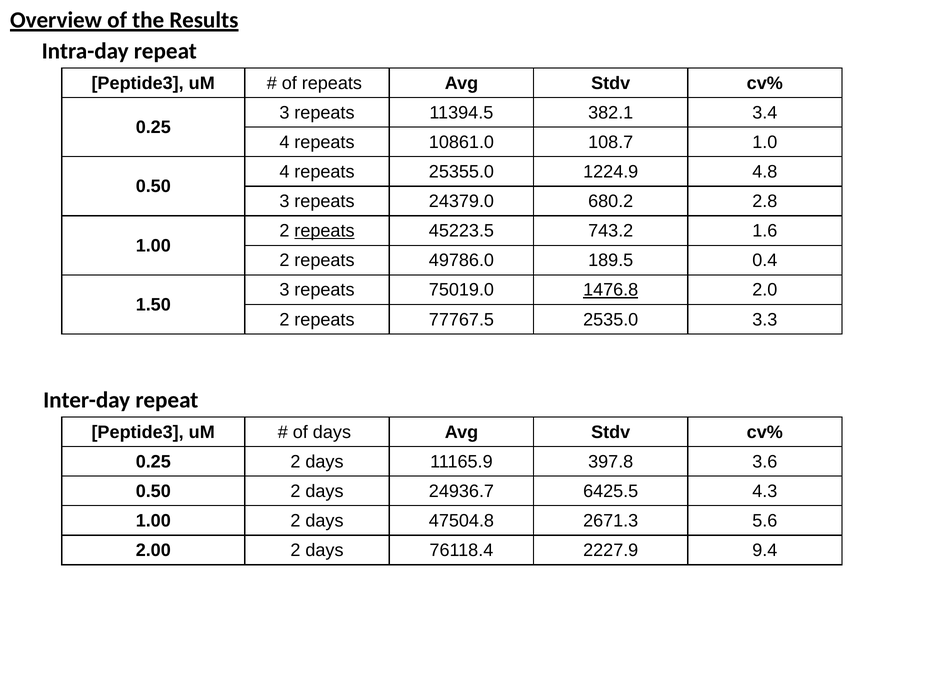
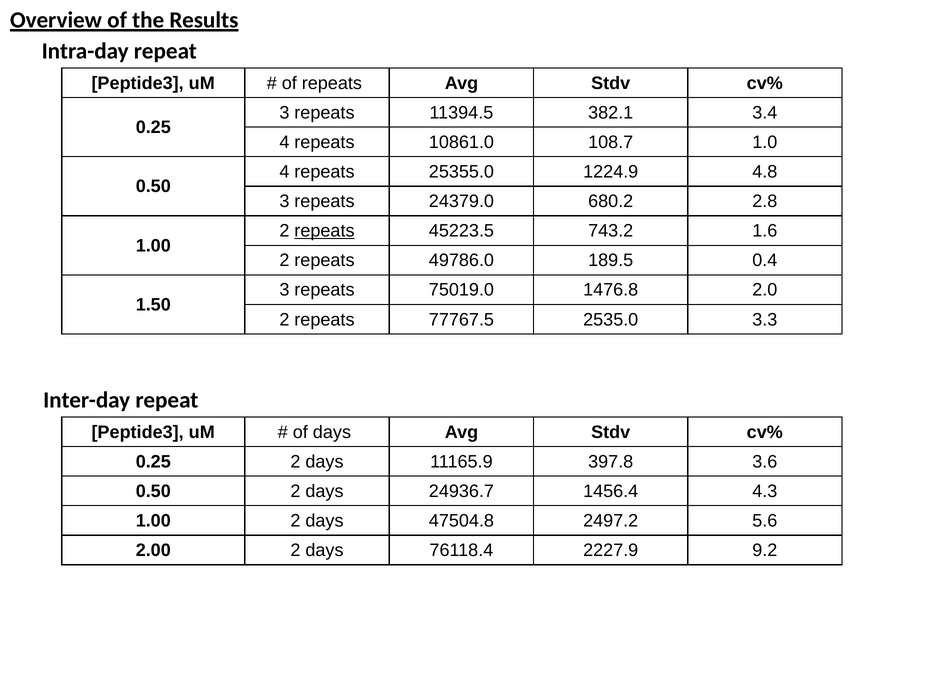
1476.8 underline: present -> none (611, 290)
6425.5: 6425.5 -> 1456.4 (611, 491)
2671.3: 2671.3 -> 2497.2 (611, 521)
9.4: 9.4 -> 9.2 (765, 551)
